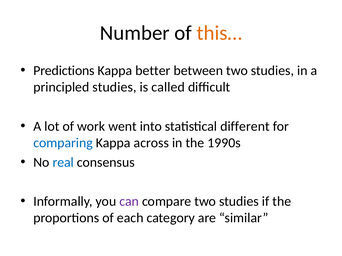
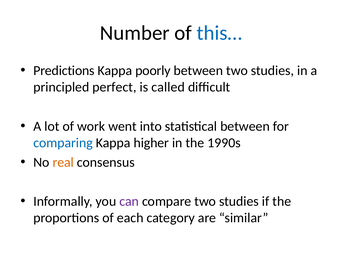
this… colour: orange -> blue (219, 33)
better: better -> poorly (153, 71)
principled studies: studies -> perfect (114, 87)
statistical different: different -> between (245, 126)
across: across -> higher (151, 143)
real colour: blue -> orange (63, 163)
